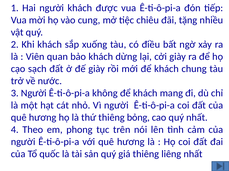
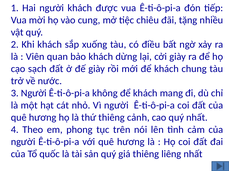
bỏng: bỏng -> cảnh (138, 118)
